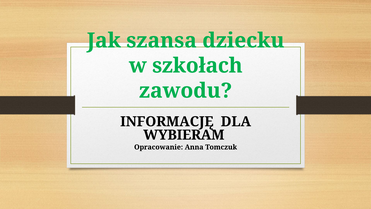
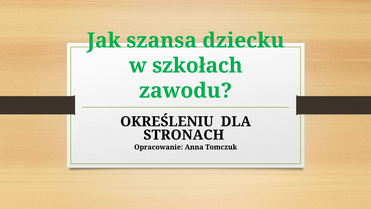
INFORMACJĘ: INFORMACJĘ -> OKREŚLENIU (167, 121)
WYBIERAM: WYBIERAM -> STRONACH (184, 135)
